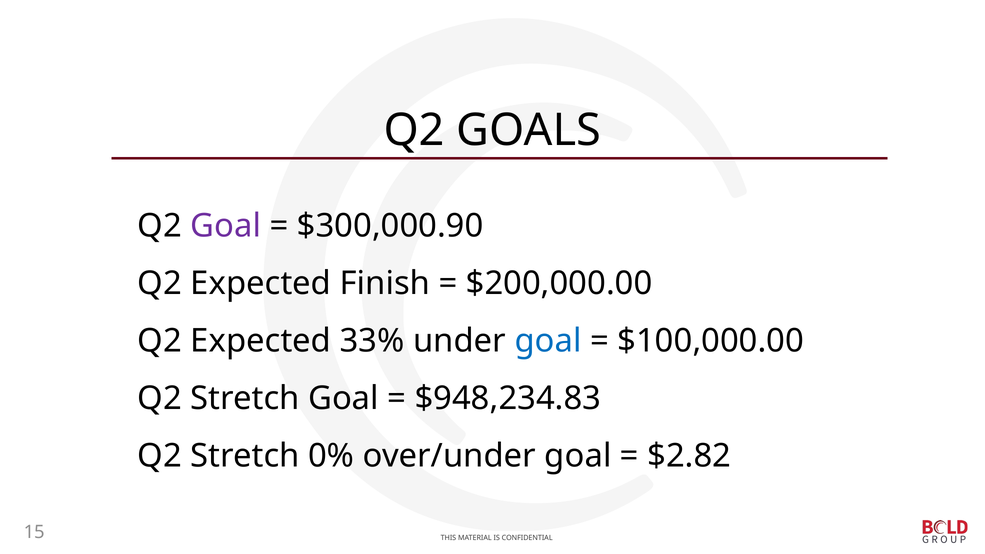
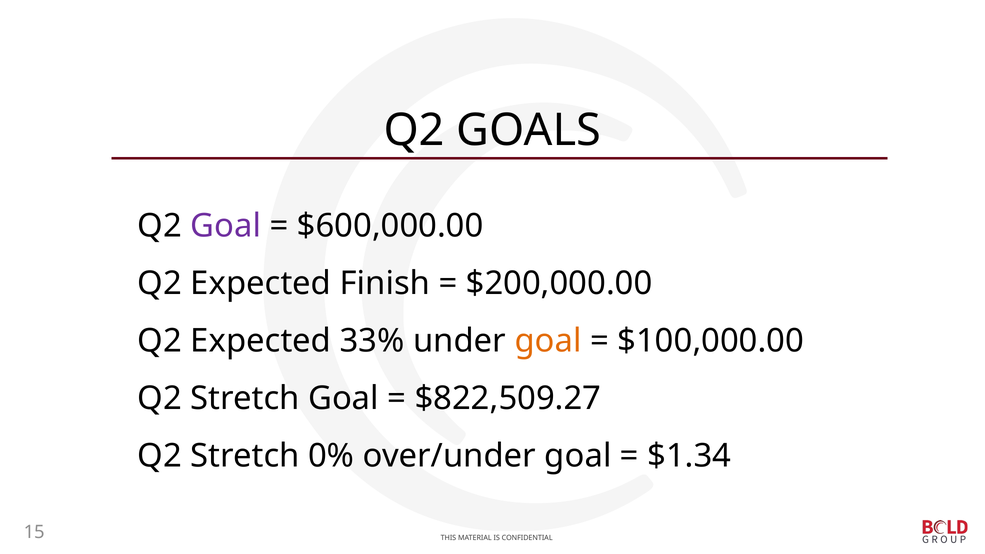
$300,000.90: $300,000.90 -> $600,000.00 (390, 226)
goal colour: blue -> orange (548, 341)
$948,234.83: $948,234.83 -> $822,509.27 (508, 398)
$2.82: $2.82 -> $1.34 (689, 456)
